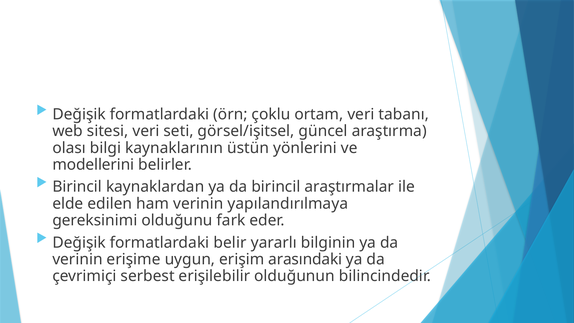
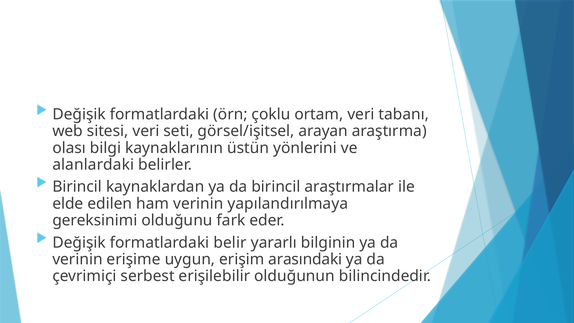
güncel: güncel -> arayan (323, 131)
modellerini: modellerini -> alanlardaki (93, 165)
